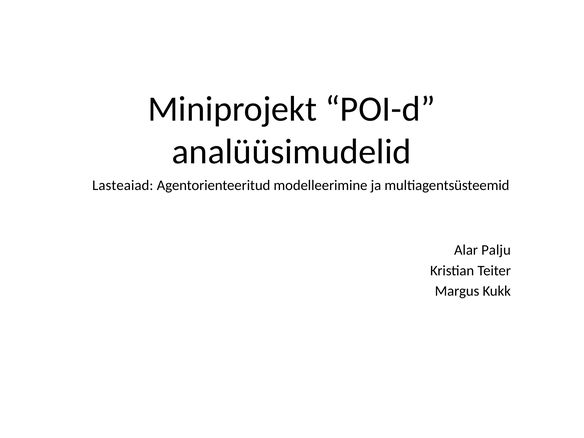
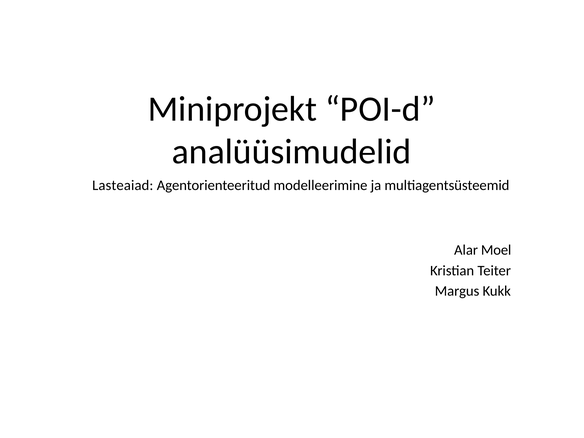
Palju: Palju -> Moel (496, 250)
